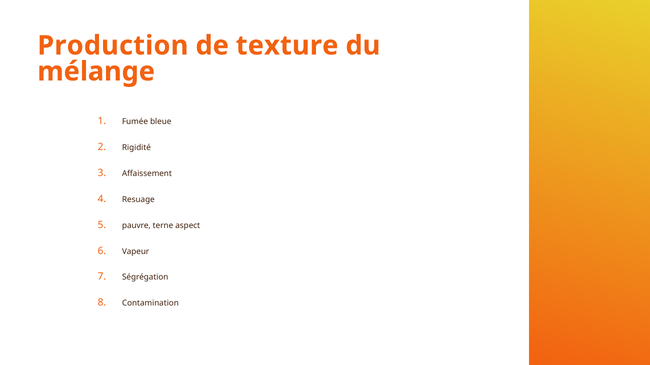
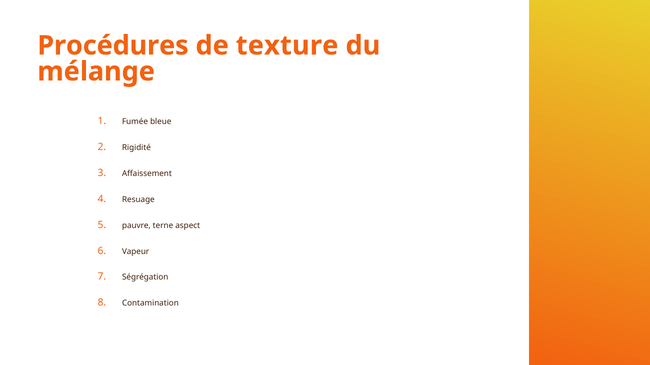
Production: Production -> Procédures (113, 46)
